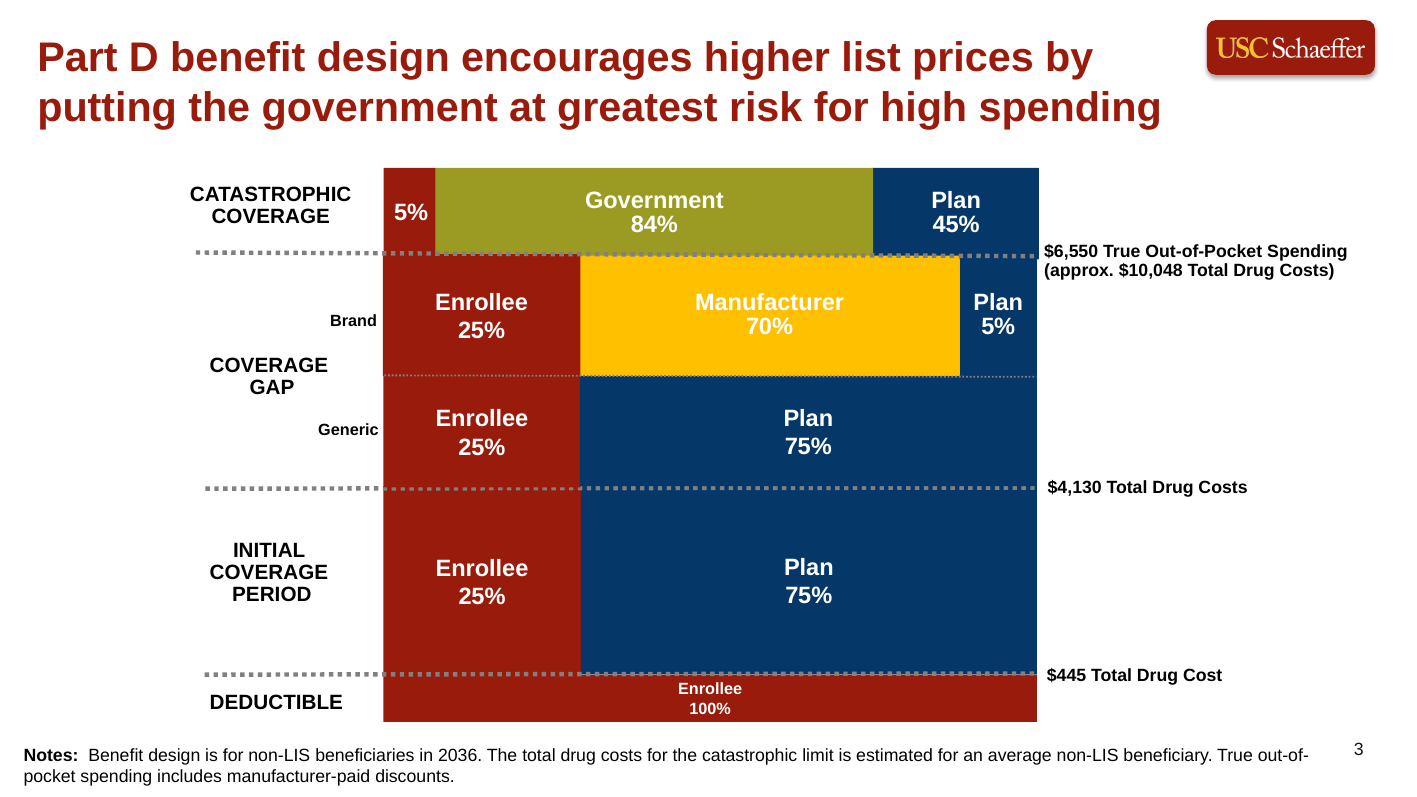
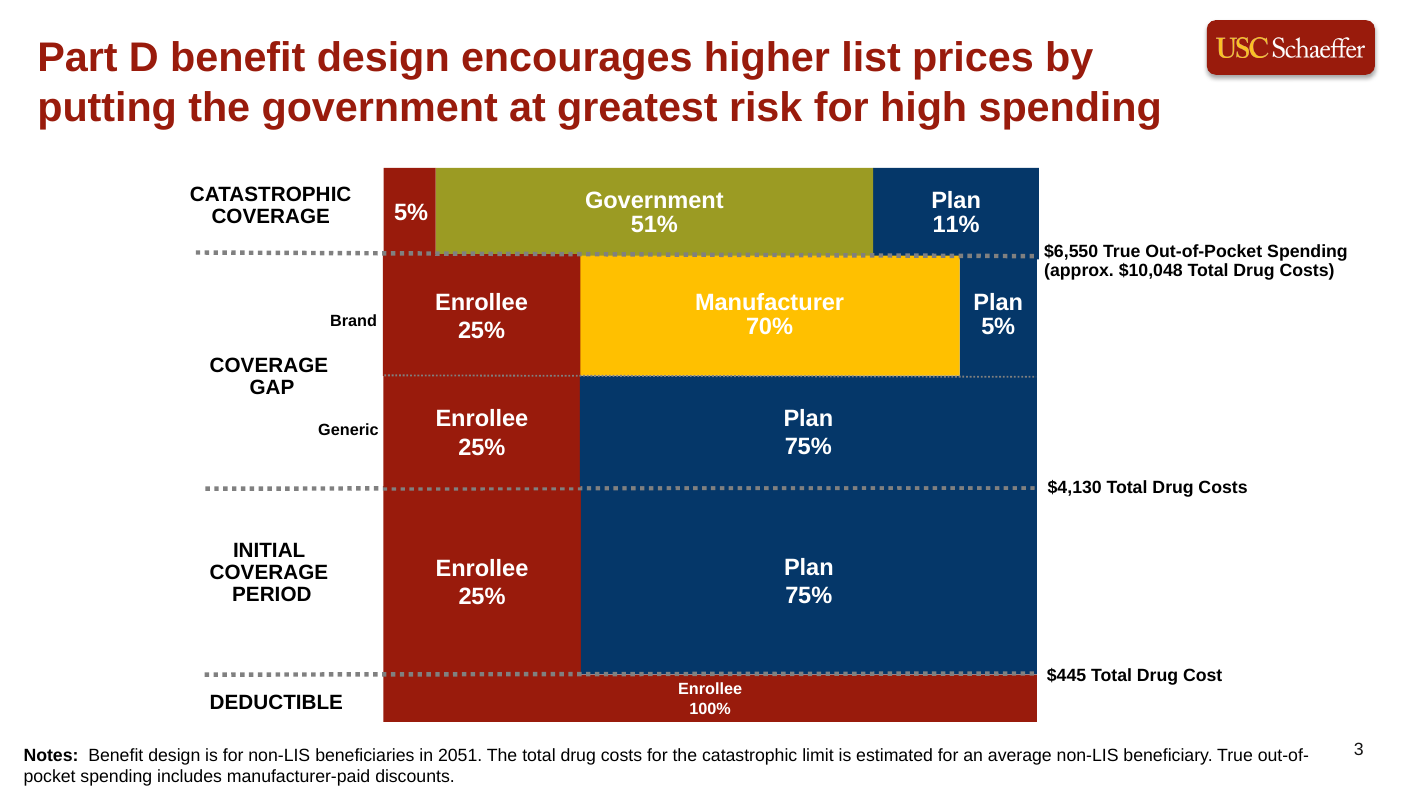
84%: 84% -> 51% (654, 225)
45%: 45% -> 11% (956, 225)
2036: 2036 -> 2051 (460, 756)
